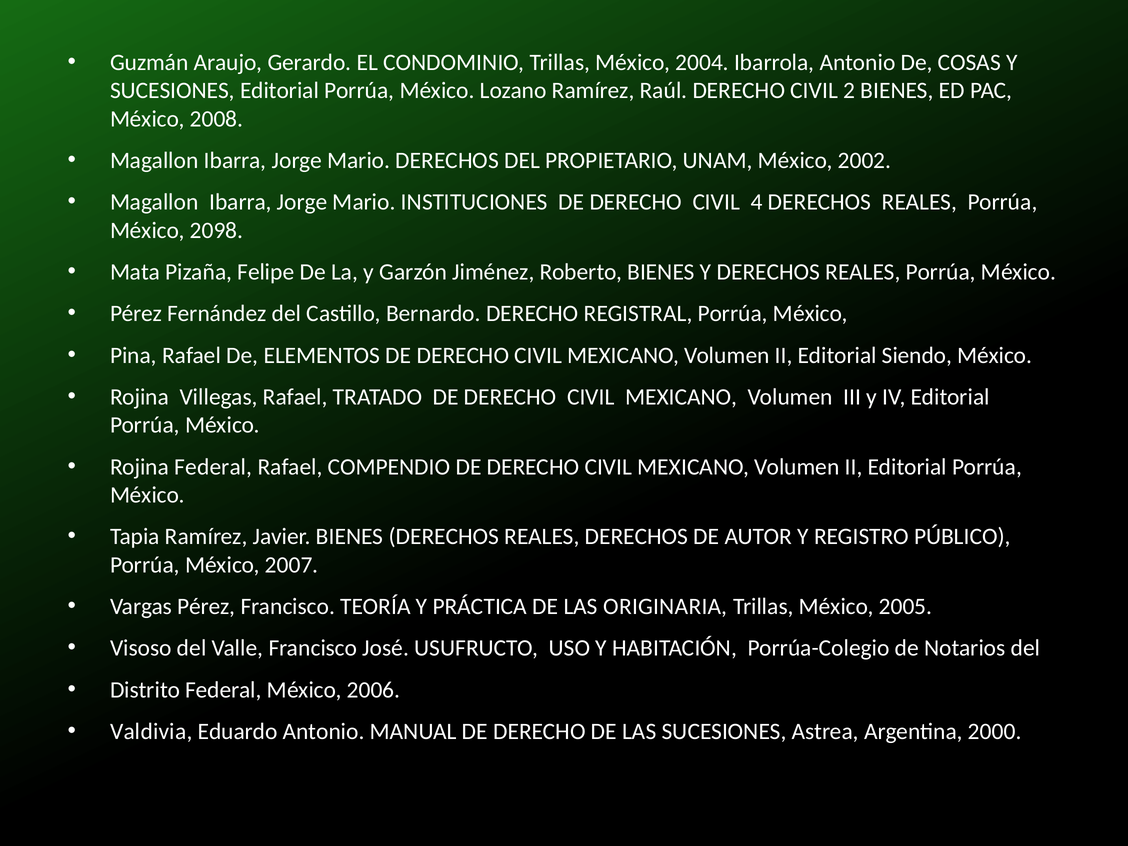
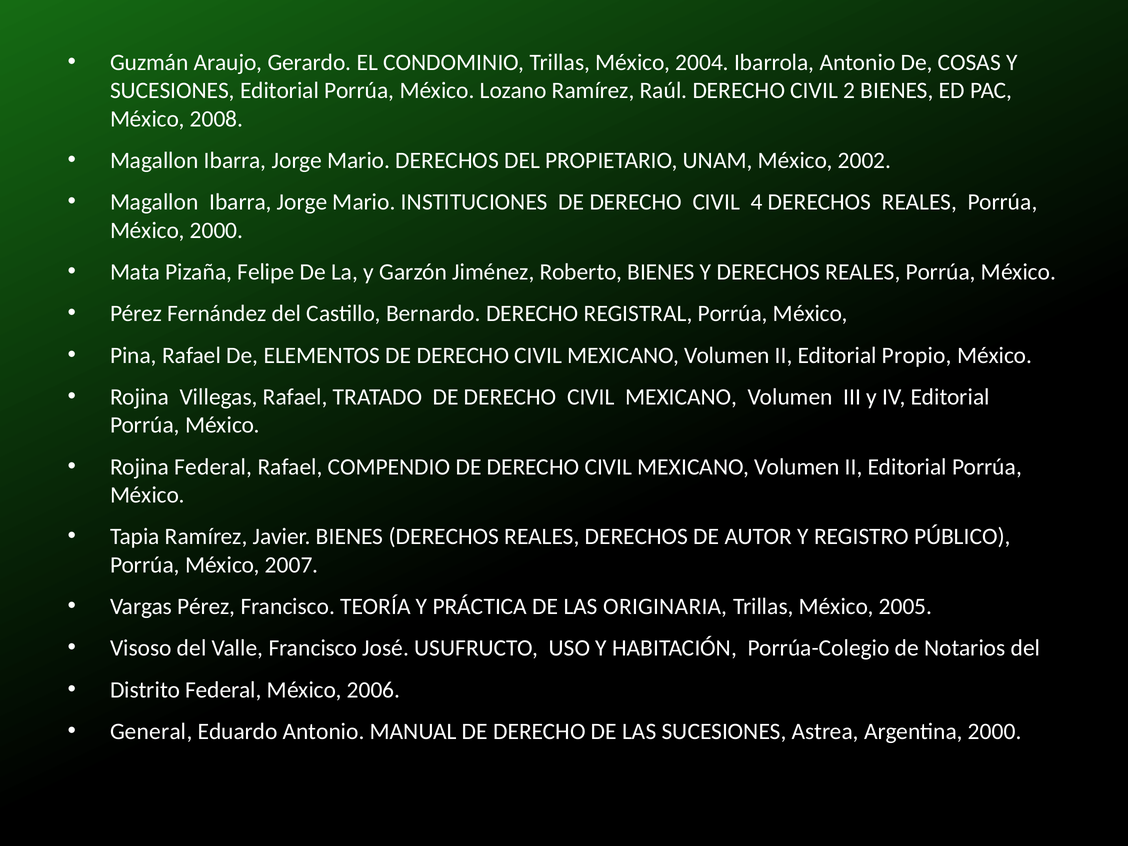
México 2098: 2098 -> 2000 (217, 230)
Siendo: Siendo -> Propio (917, 355)
Valdivia: Valdivia -> General (151, 731)
